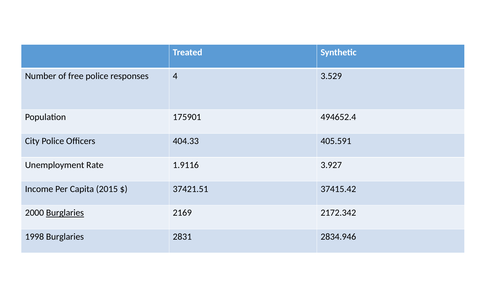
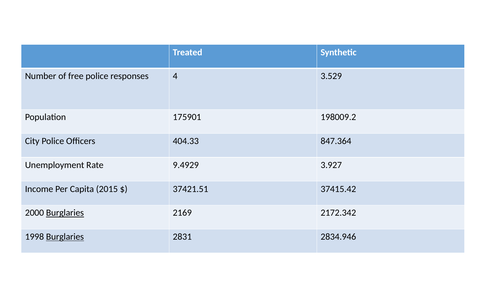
494652.4: 494652.4 -> 198009.2 (338, 117)
405.591: 405.591 -> 847.364 (336, 141)
1.9116: 1.9116 -> 9.4929 (186, 165)
Burglaries underline: none -> present (65, 237)
